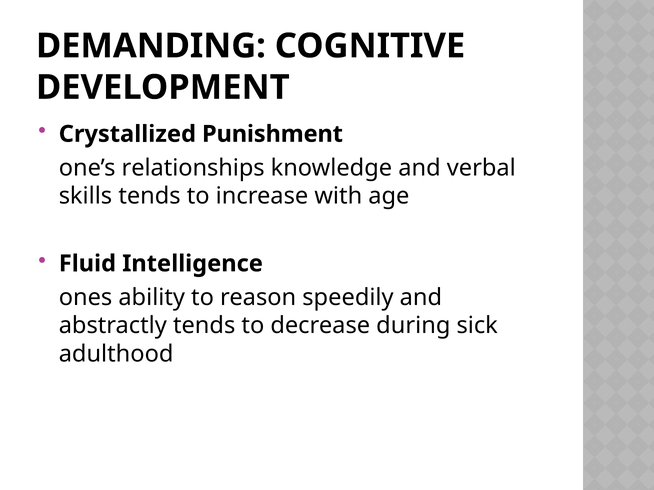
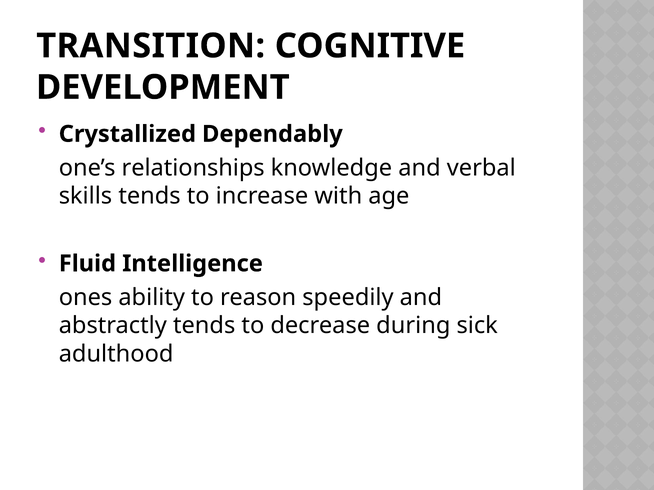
DEMANDING: DEMANDING -> TRANSITION (151, 46)
Punishment: Punishment -> Dependably (272, 134)
